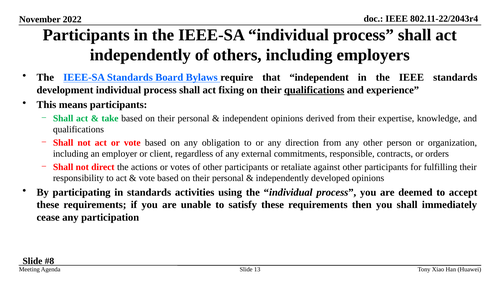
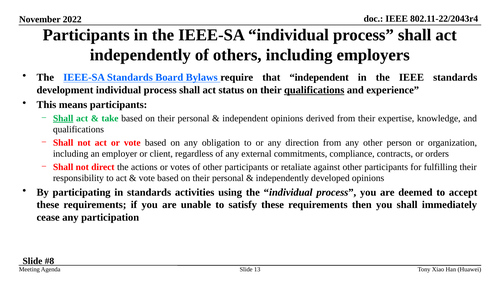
fixing: fixing -> status (231, 90)
Shall underline: none -> present (63, 118)
responsible: responsible -> compliance (352, 154)
